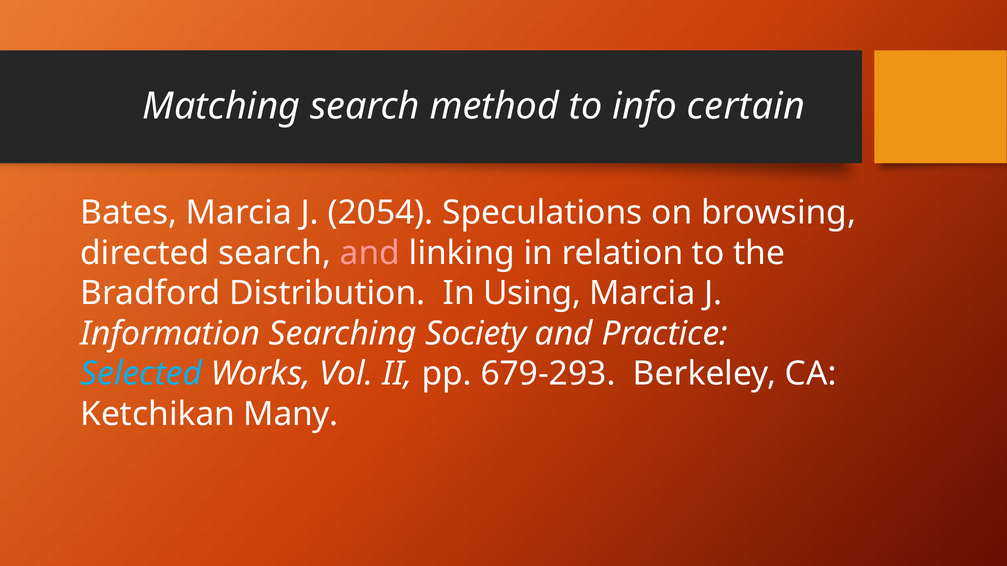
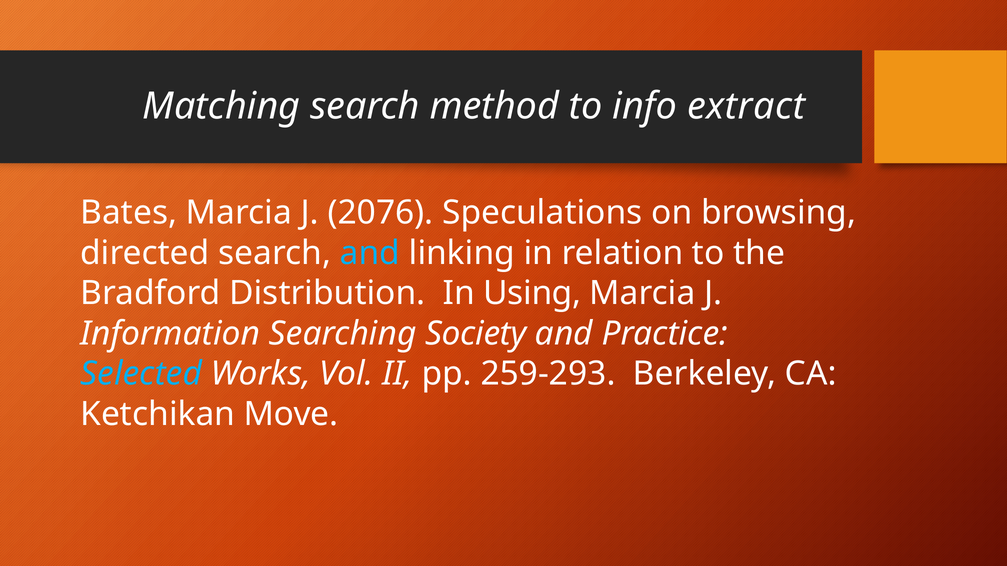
certain: certain -> extract (746, 107)
2054: 2054 -> 2076 (381, 213)
and colour: pink -> light blue (370, 253)
679-293: 679-293 -> 259-293 (548, 374)
Many: Many -> Move (291, 414)
